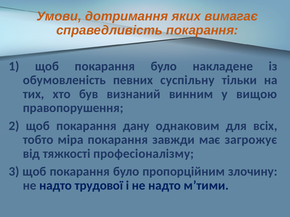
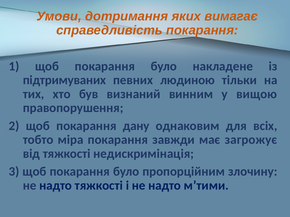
обумовленість: обумовленість -> підтримуваних (64, 80)
суспільну: суспільну -> людиною (187, 80)
професіоналізму: професіоналізму -> недискримінація (144, 154)
надто трудової: трудової -> тяжкості (99, 186)
